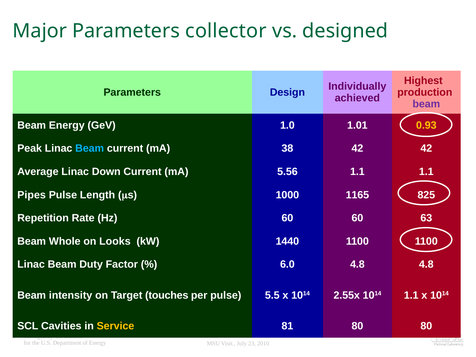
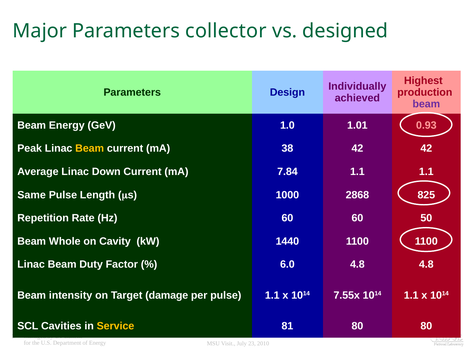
0.93 colour: yellow -> pink (426, 125)
Beam colour: light blue -> yellow (90, 148)
5.56: 5.56 -> 7.84 (287, 172)
Pipes: Pipes -> Same (32, 195)
1165: 1165 -> 2868 (357, 195)
63: 63 -> 50 (426, 218)
Looks: Looks -> Cavity (115, 241)
touches: touches -> damage (167, 295)
pulse 5.5: 5.5 -> 1.1 (272, 295)
2.55x: 2.55x -> 7.55x (347, 295)
